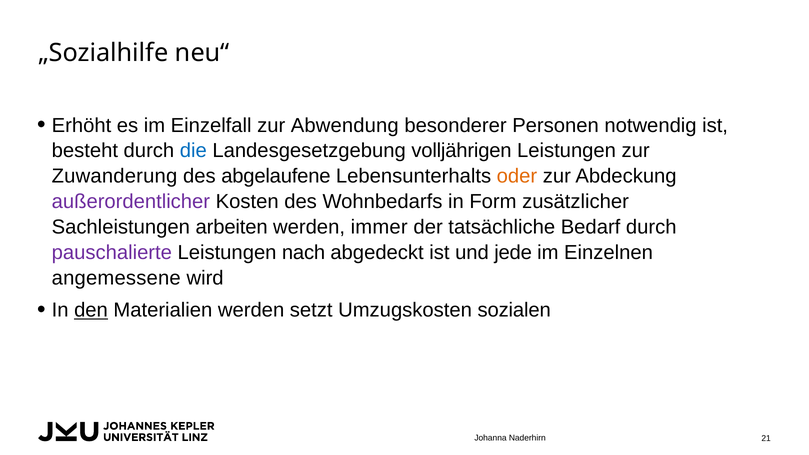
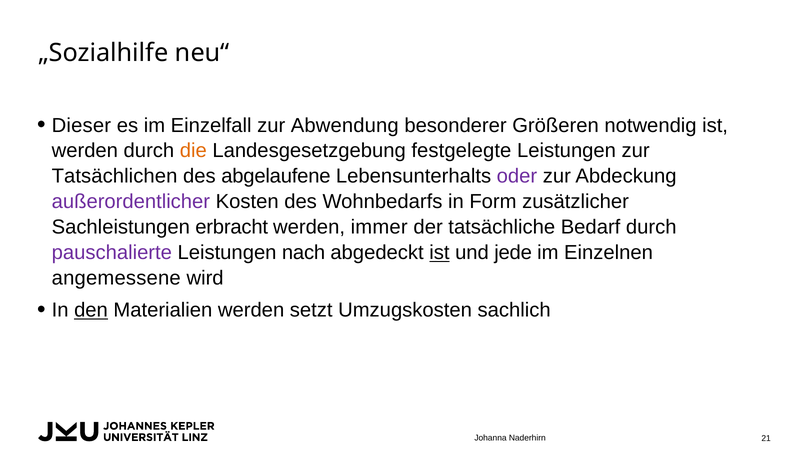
Erhöht: Erhöht -> Dieser (81, 125)
Personen: Personen -> Größeren (556, 125)
besteht: besteht -> werden (85, 151)
die colour: blue -> orange (193, 151)
volljährigen: volljährigen -> festgelegte (461, 151)
Zuwanderung: Zuwanderung -> Tatsächlichen (115, 176)
oder colour: orange -> purple (517, 176)
arbeiten: arbeiten -> erbracht (232, 227)
ist underline: none -> present (439, 253)
sozialen: sozialen -> sachlich (514, 310)
